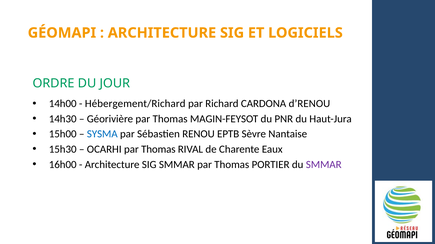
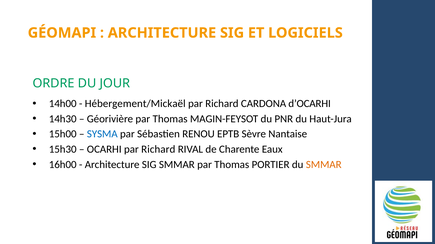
Hébergement/Richard: Hébergement/Richard -> Hébergement/Mickaël (135, 104)
d’RENOU: d’RENOU -> d’OCARHI (310, 104)
OCARHI par Thomas: Thomas -> Richard (158, 150)
SMMAR colour: purple -> orange (324, 165)
